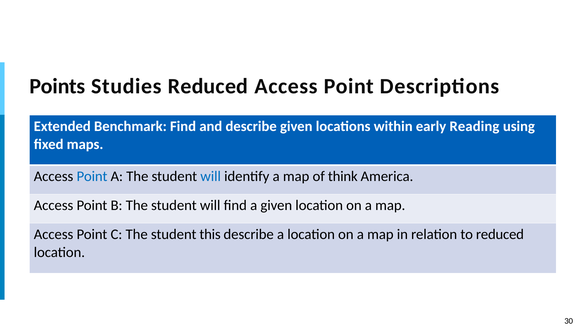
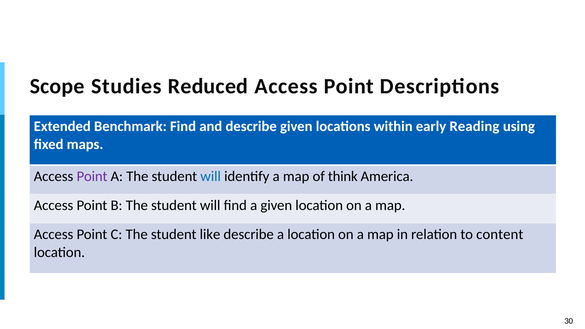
Points: Points -> Scope (57, 86)
Point colour: blue -> purple (92, 176)
this: this -> like (210, 234)
to reduced: reduced -> content (500, 234)
